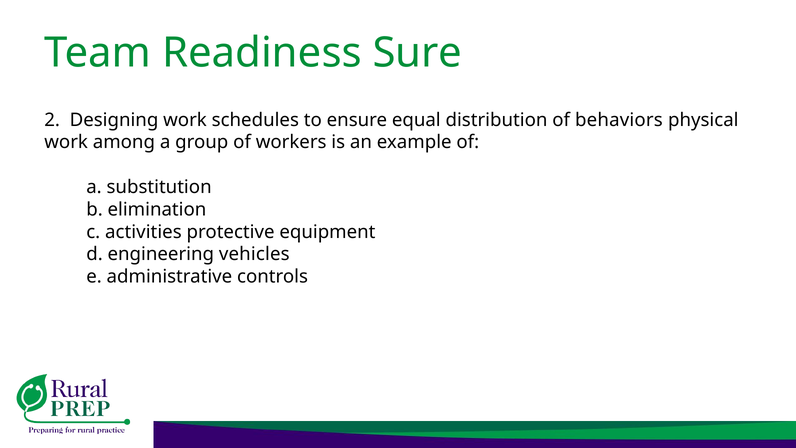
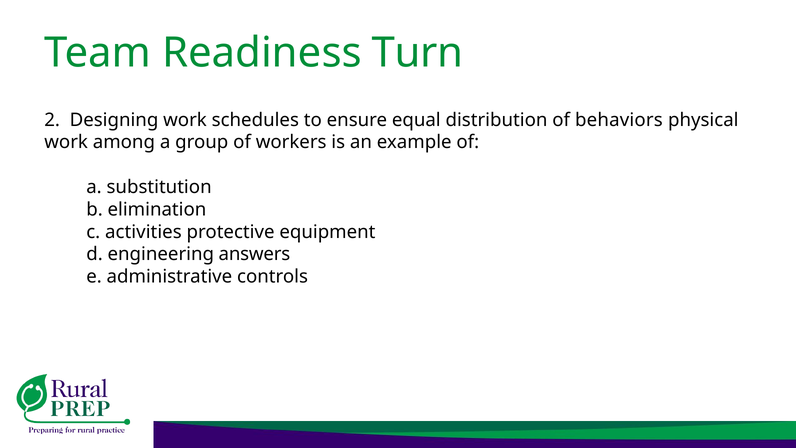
Sure: Sure -> Turn (417, 53)
vehicles: vehicles -> answers (254, 254)
